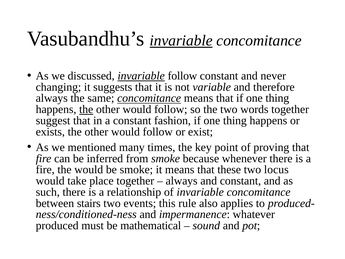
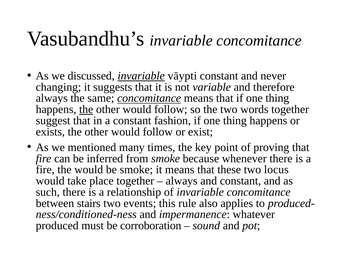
invariable underline: present -> none (181, 41)
invariable follow: follow -> vāypti (182, 76)
mathematical: mathematical -> corroboration (151, 225)
